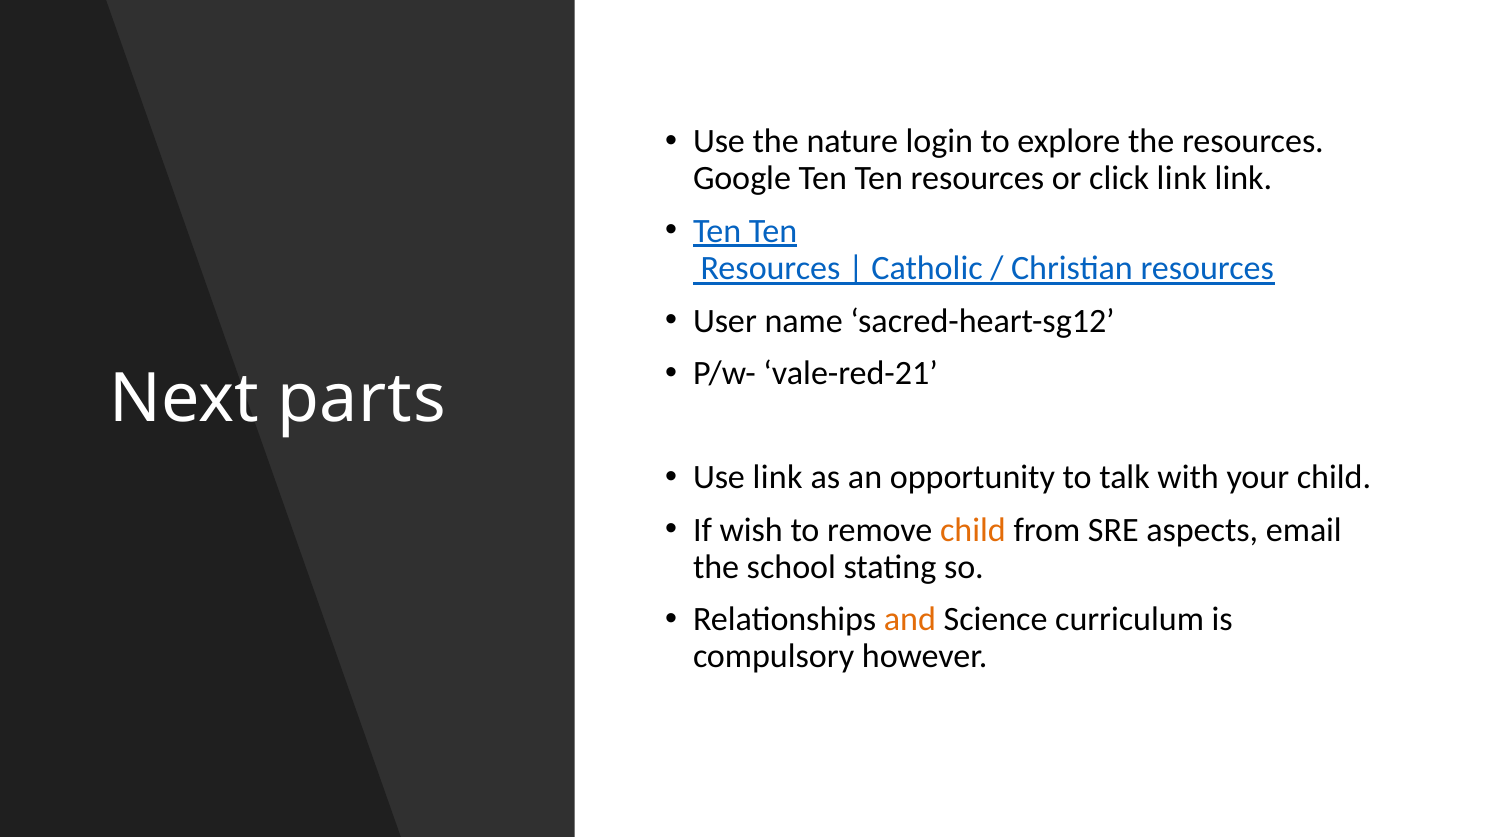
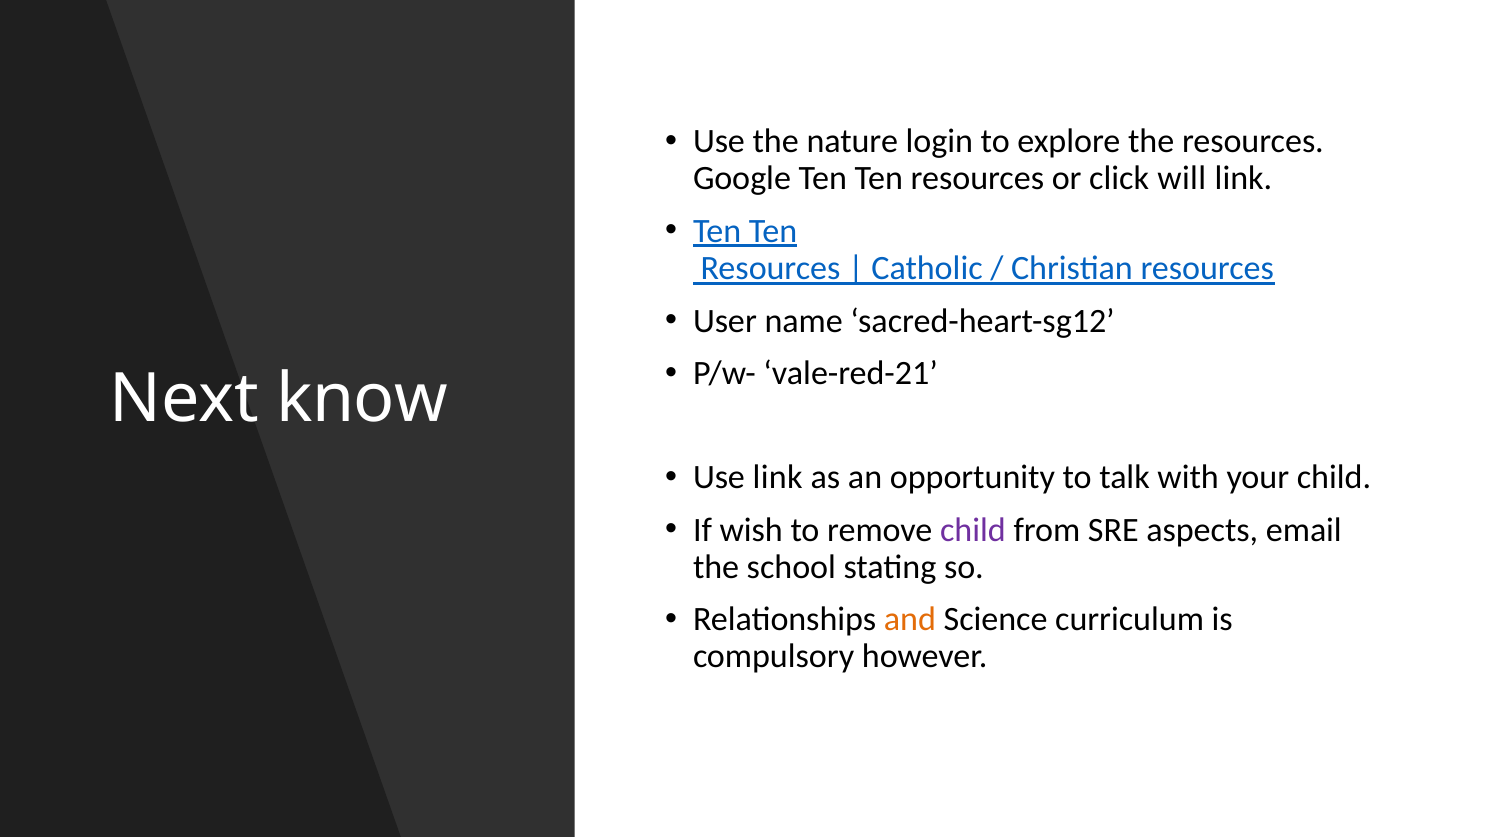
click link: link -> will (1182, 178)
parts: parts -> know (362, 399)
child colour: orange -> purple (973, 530)
